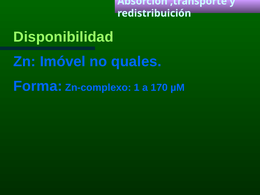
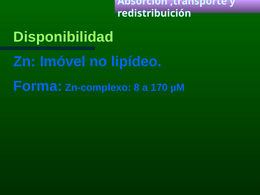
quales: quales -> lipídeo (136, 62)
1: 1 -> 8 (137, 87)
